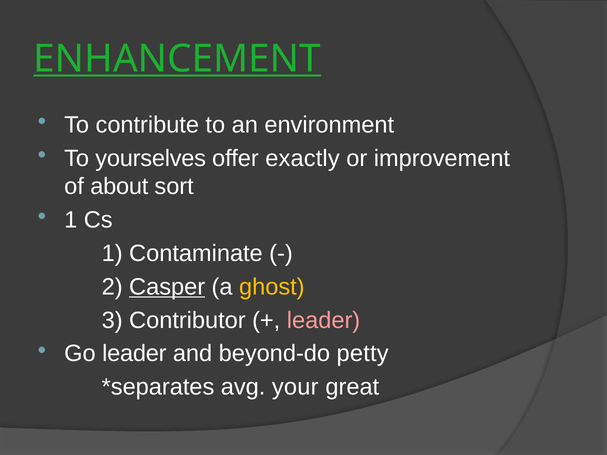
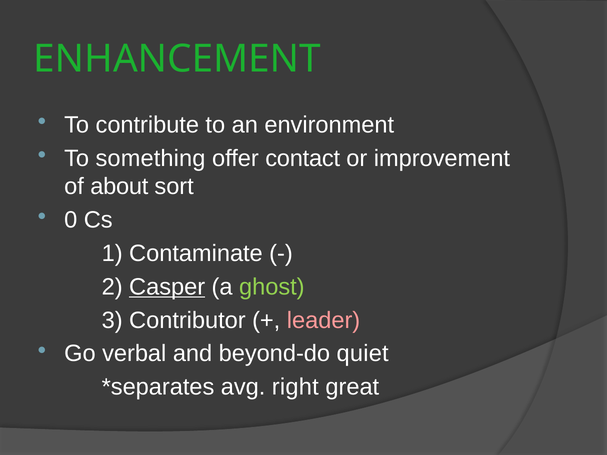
ENHANCEMENT underline: present -> none (177, 59)
yourselves: yourselves -> something (151, 158)
exactly: exactly -> contact (303, 158)
1: 1 -> 0 (71, 220)
ghost colour: yellow -> light green (272, 287)
Go leader: leader -> verbal (134, 354)
petty: petty -> quiet (363, 354)
your: your -> right (295, 387)
